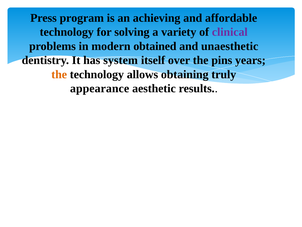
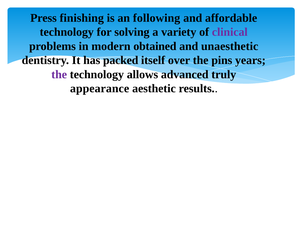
program: program -> finishing (82, 18)
achieving: achieving -> following (157, 18)
system: system -> packed (121, 60)
the colour: orange -> purple (59, 74)
obtaining: obtaining -> advanced (185, 74)
